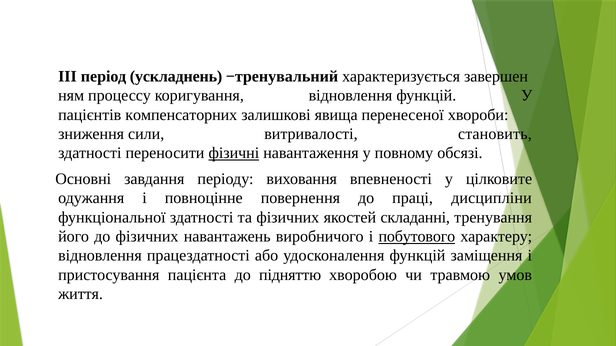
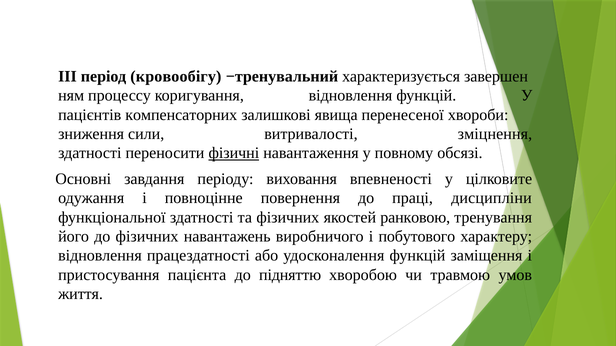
ускладнень: ускладнень -> кровообігу (176, 76)
становить: становить -> зміцнення (495, 134)
складанні: складанні -> ранковою (415, 218)
побутового underline: present -> none (417, 237)
